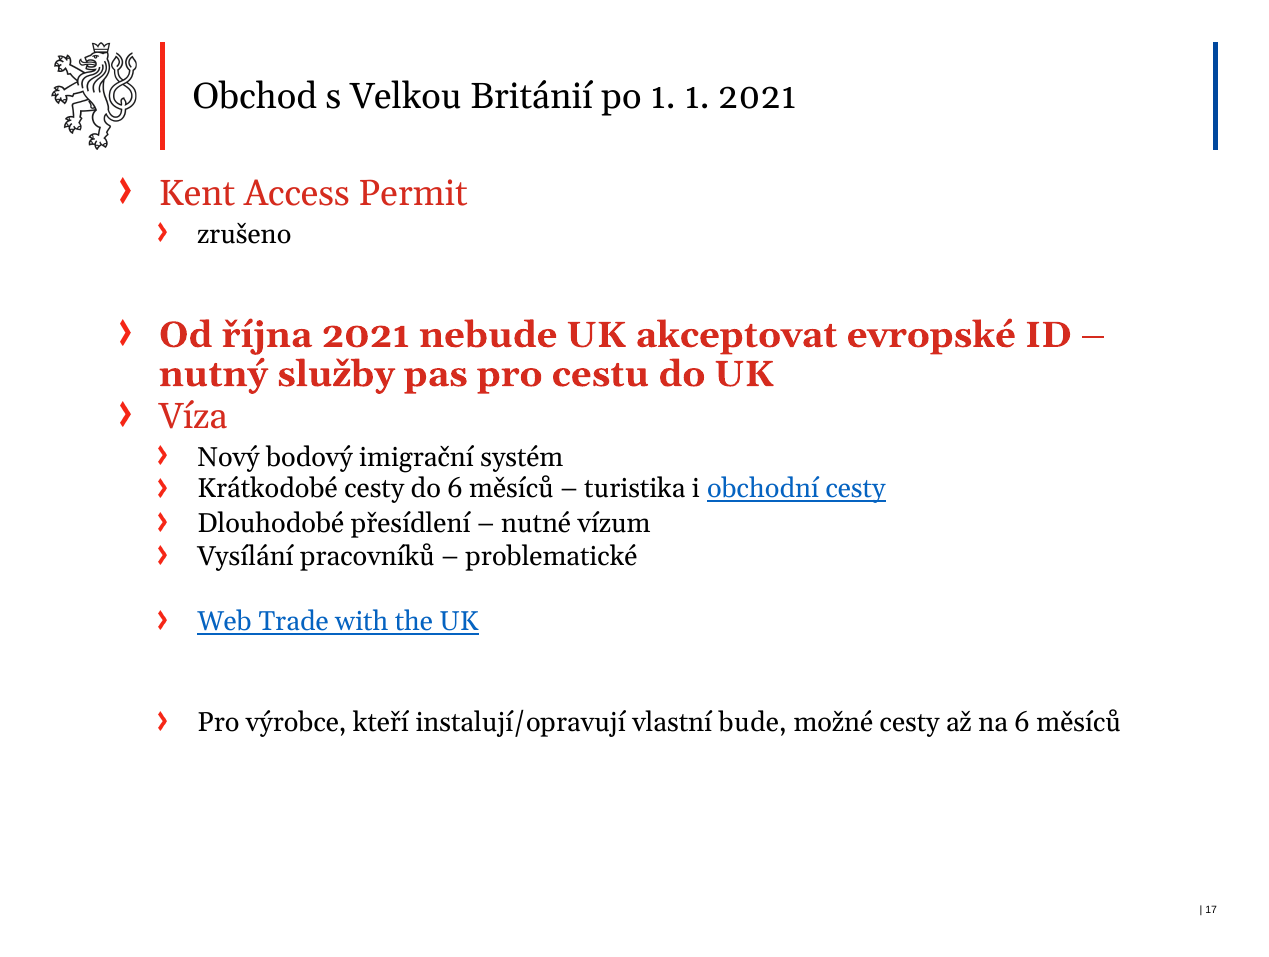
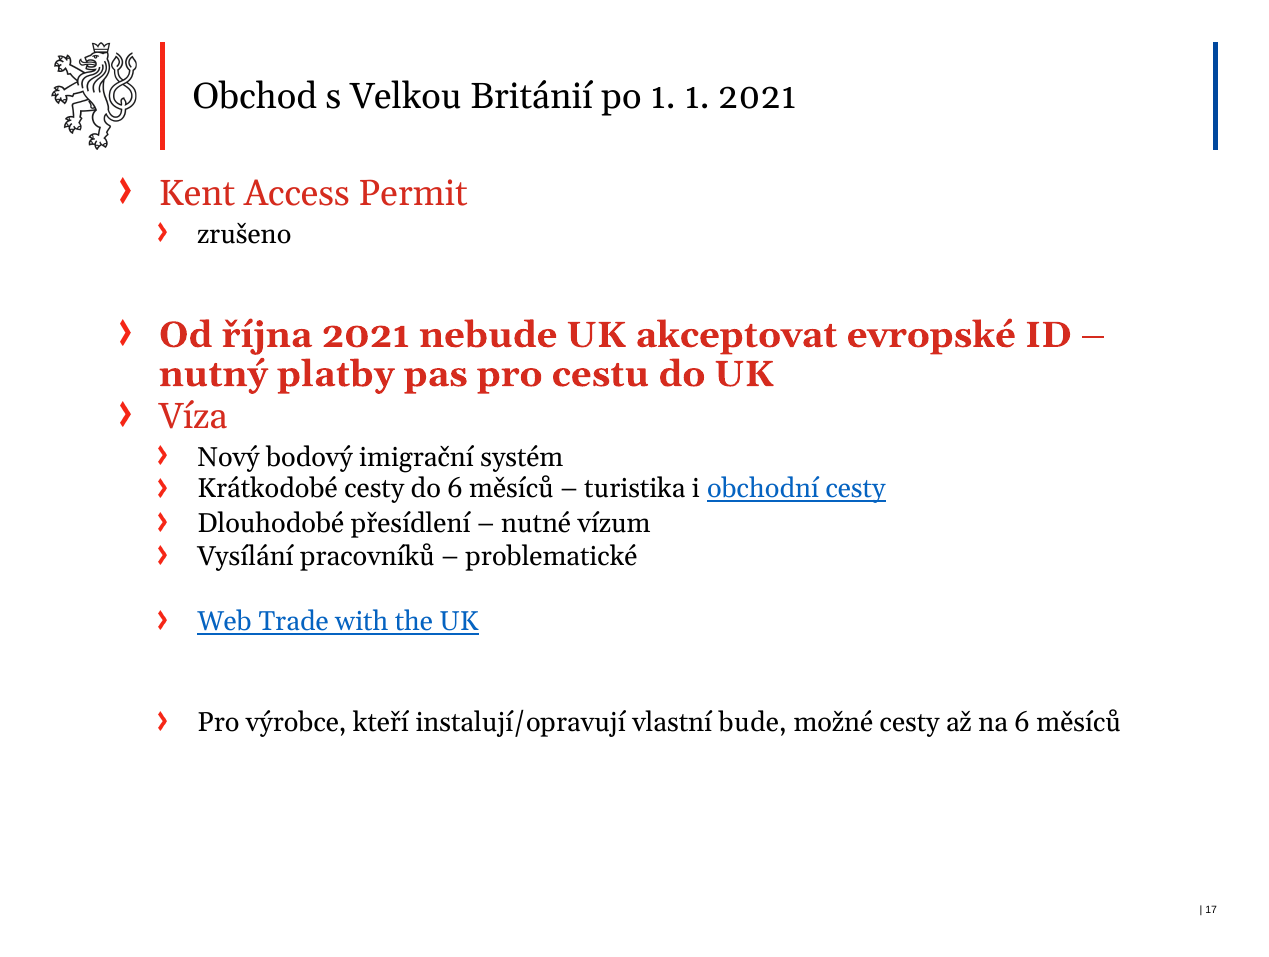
služby: služby -> platby (336, 374)
